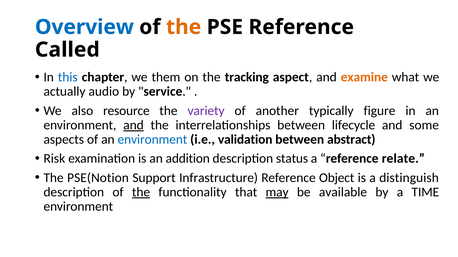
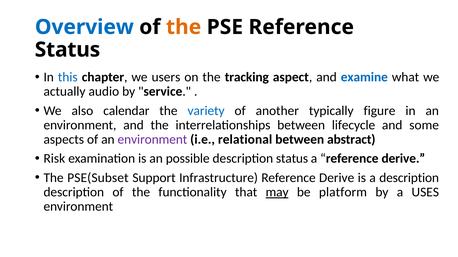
Called: Called -> Status (67, 50)
them: them -> users (166, 77)
examine colour: orange -> blue (364, 77)
resource: resource -> calendar (126, 111)
variety colour: purple -> blue (206, 111)
and underline: present -> none (133, 125)
environment colour: blue -> purple (152, 140)
validation: validation -> relational (245, 140)
addition: addition -> possible (188, 159)
a reference relate: relate -> derive (403, 159)
PSE(Notion: PSE(Notion -> PSE(Subset (98, 178)
Object: Object -> Derive (337, 178)
a distinguish: distinguish -> description (409, 178)
the underline: present -> none (141, 193)
available: available -> platform (343, 193)
TIME: TIME -> USES (425, 193)
